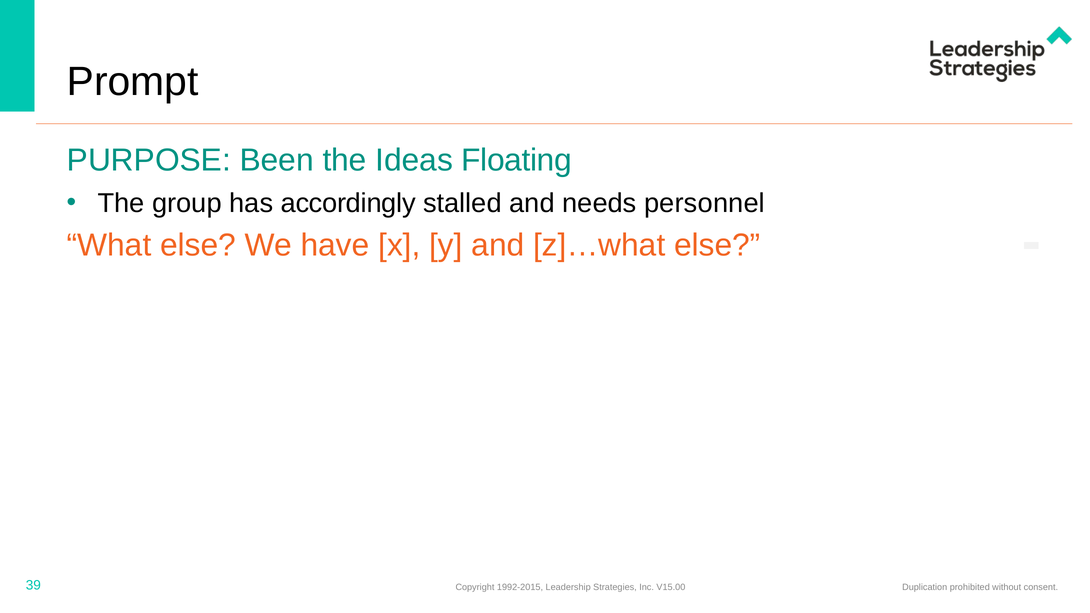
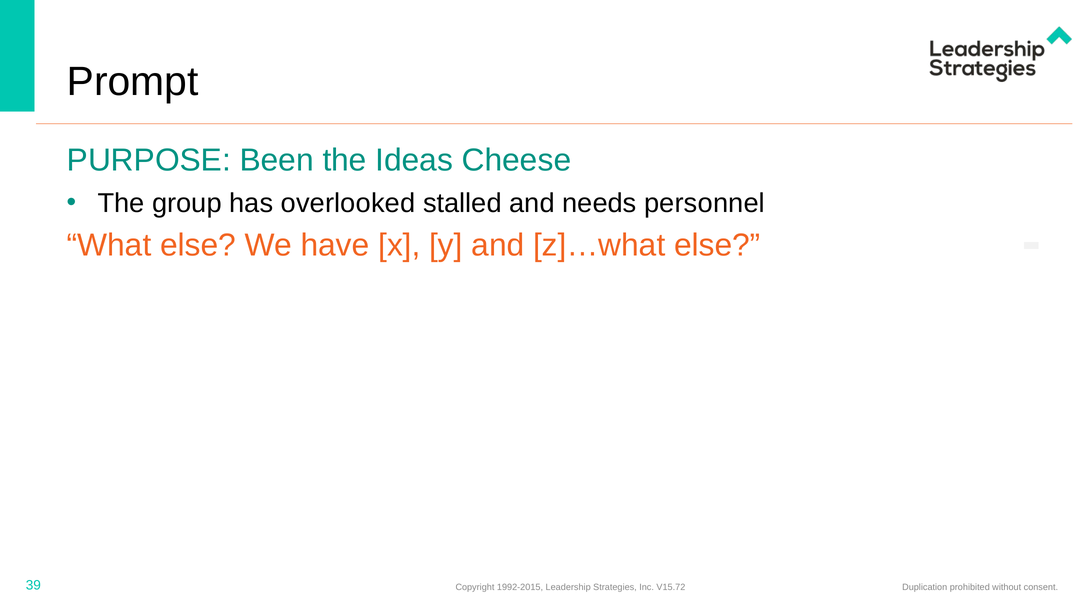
Floating: Floating -> Cheese (516, 160)
accordingly: accordingly -> overlooked (348, 203)
V15.00: V15.00 -> V15.72 (671, 587)
